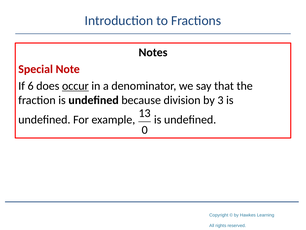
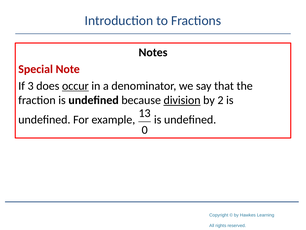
6: 6 -> 3 (31, 86)
division underline: none -> present (182, 100)
3: 3 -> 2 (220, 100)
